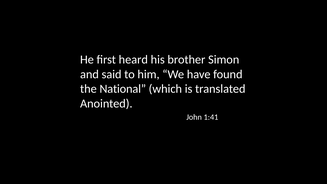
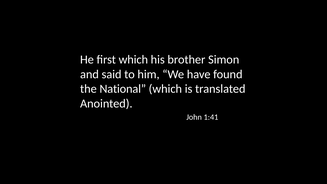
first heard: heard -> which (133, 59)
